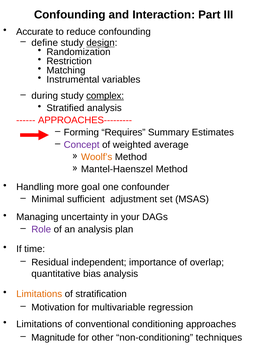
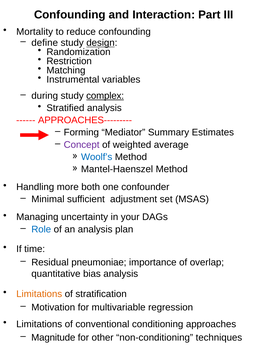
Accurate: Accurate -> Mortality (35, 32)
Requires: Requires -> Mediator (123, 133)
Woolf’s colour: orange -> blue (97, 157)
goal: goal -> both (91, 187)
Role colour: purple -> blue (41, 230)
independent: independent -> pneumoniae (99, 263)
